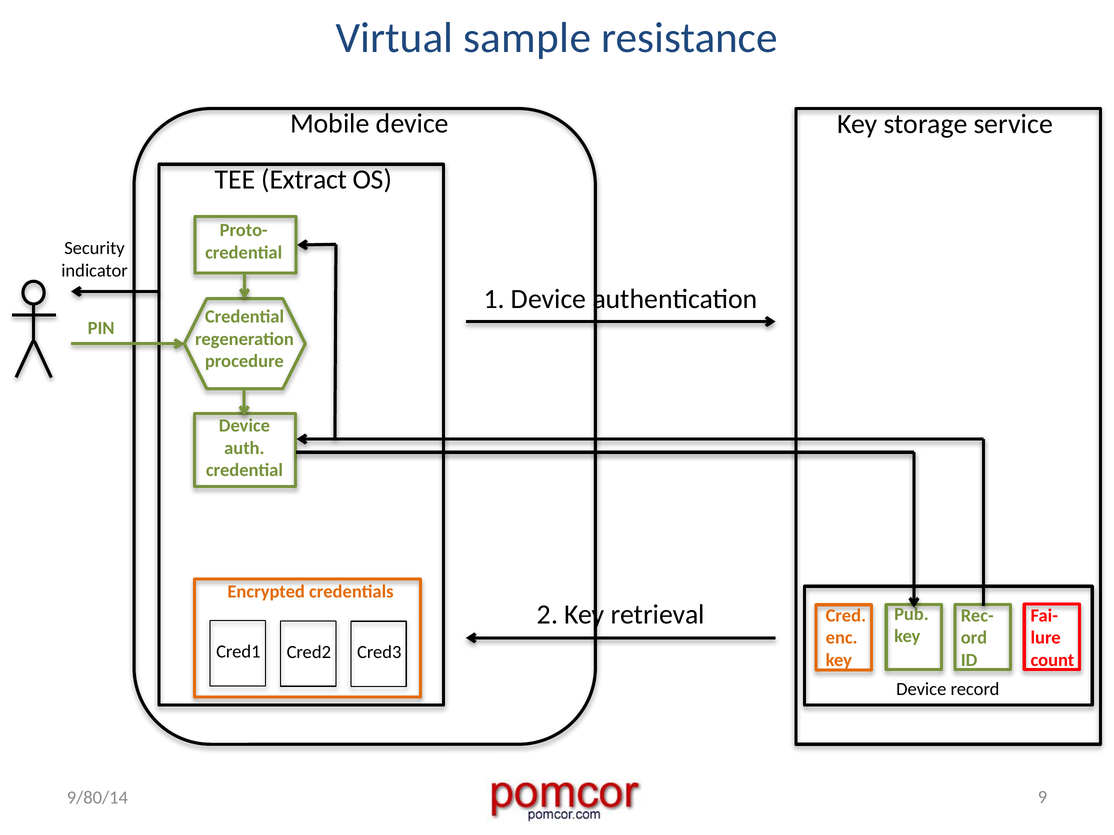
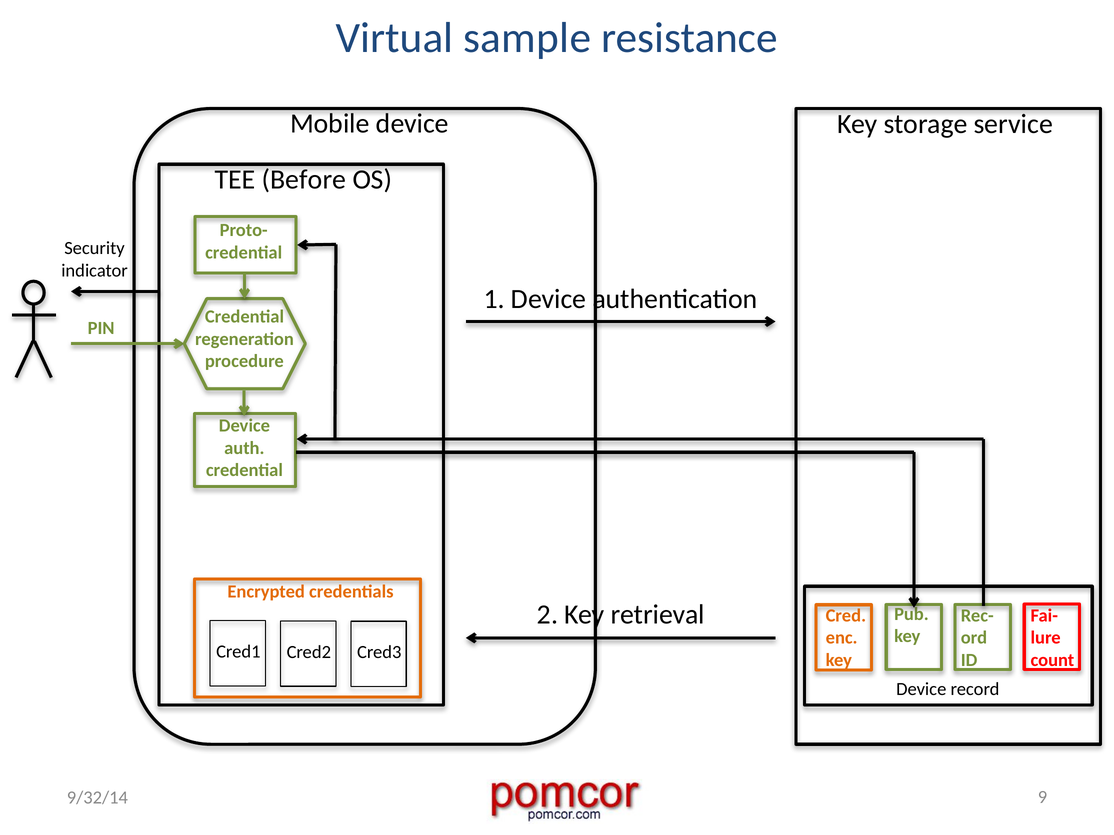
Extract: Extract -> Before (304, 180)
9/80/14: 9/80/14 -> 9/32/14 (97, 798)
